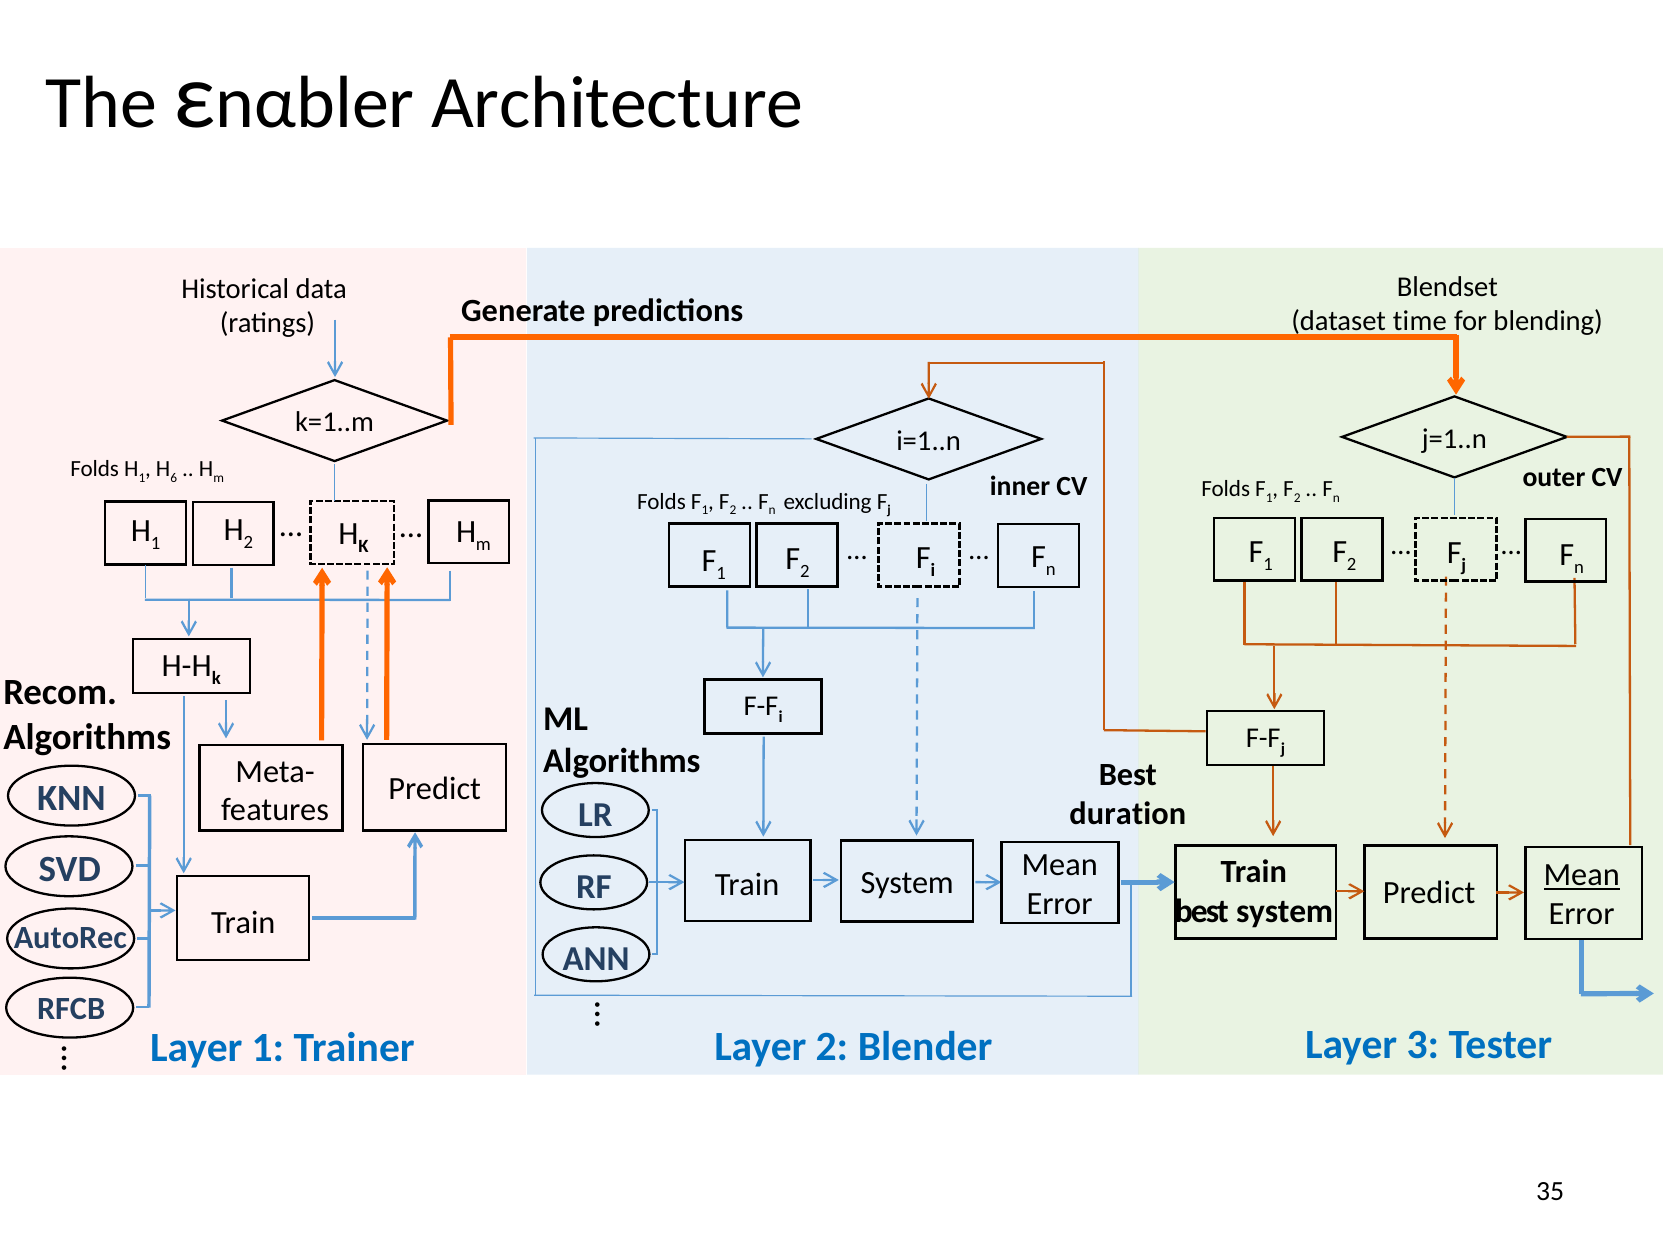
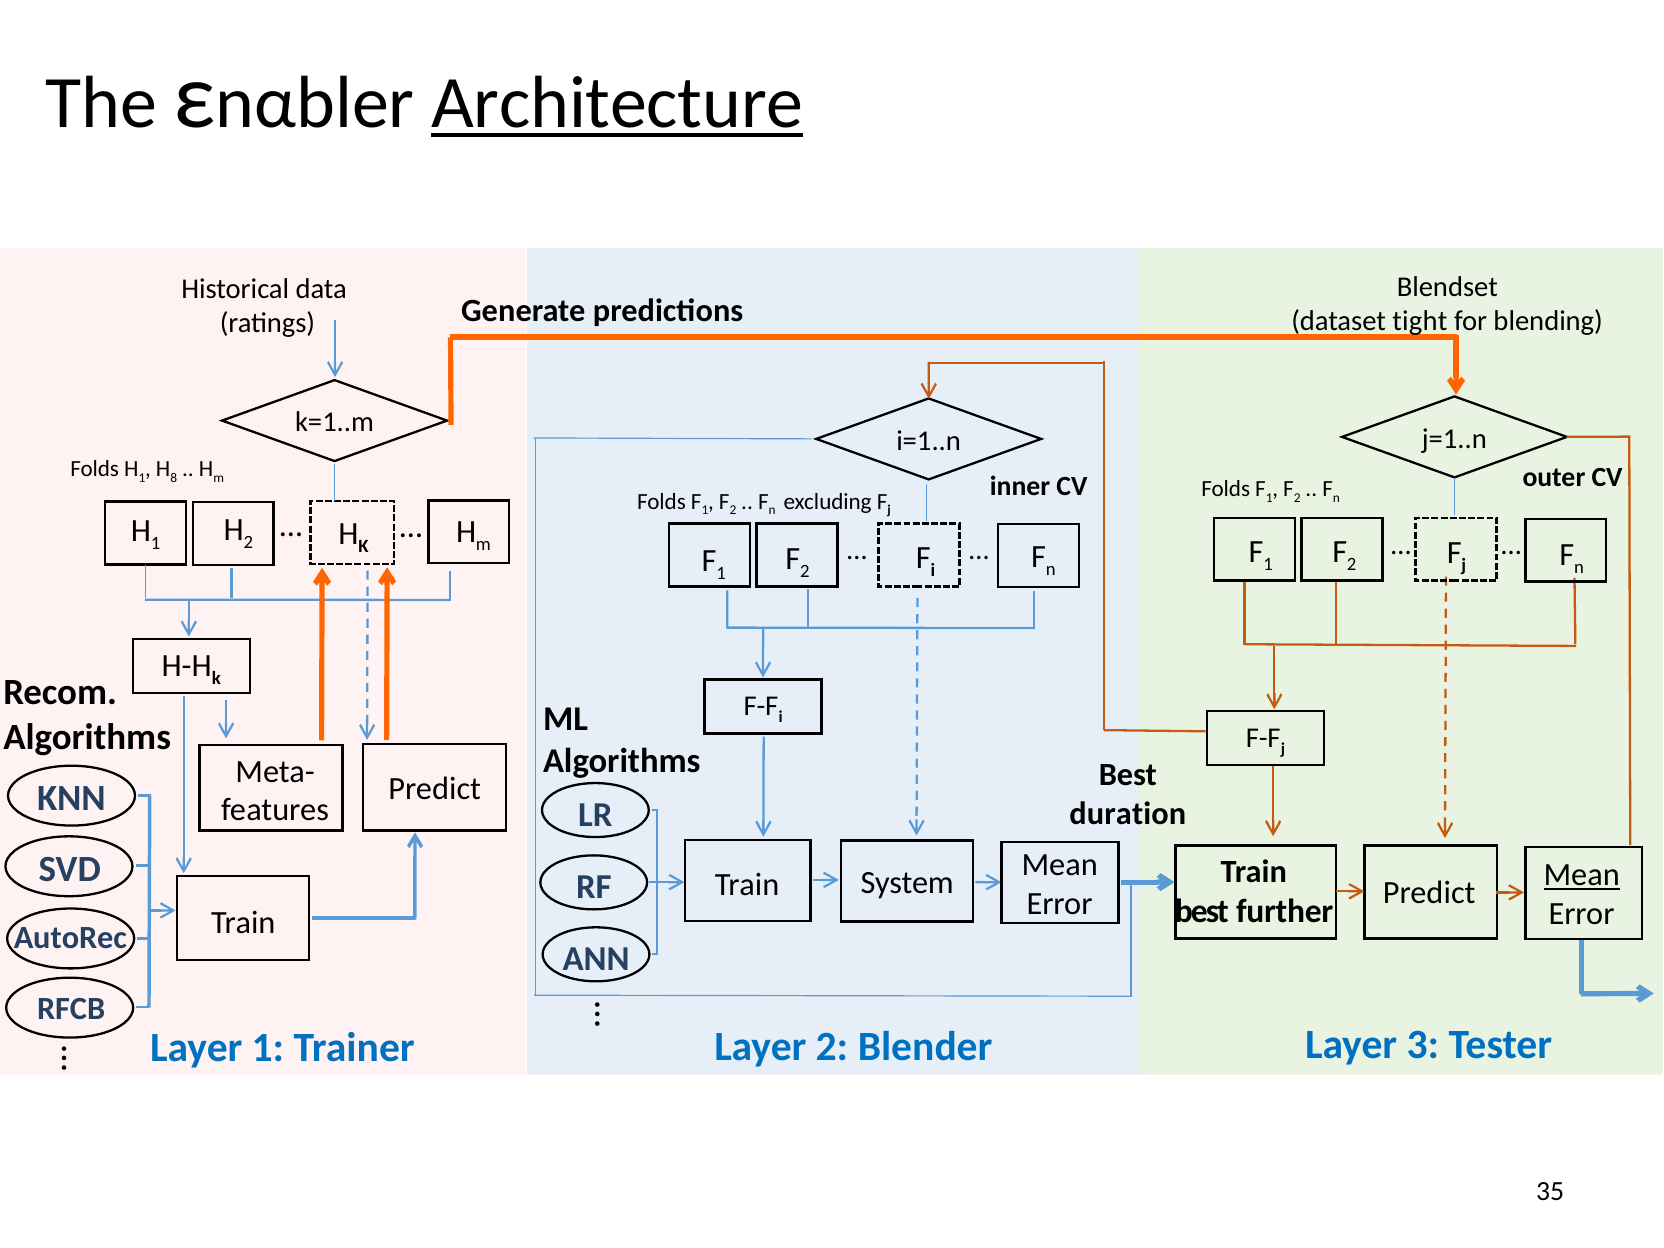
Architecture underline: none -> present (617, 103)
time: time -> tight (1420, 321)
6: 6 -> 8 (174, 478)
best system: system -> further (1285, 911)
